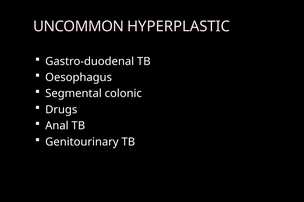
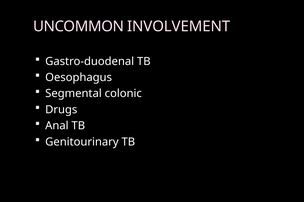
HYPERPLASTIC: HYPERPLASTIC -> INVOLVEMENT (179, 27)
